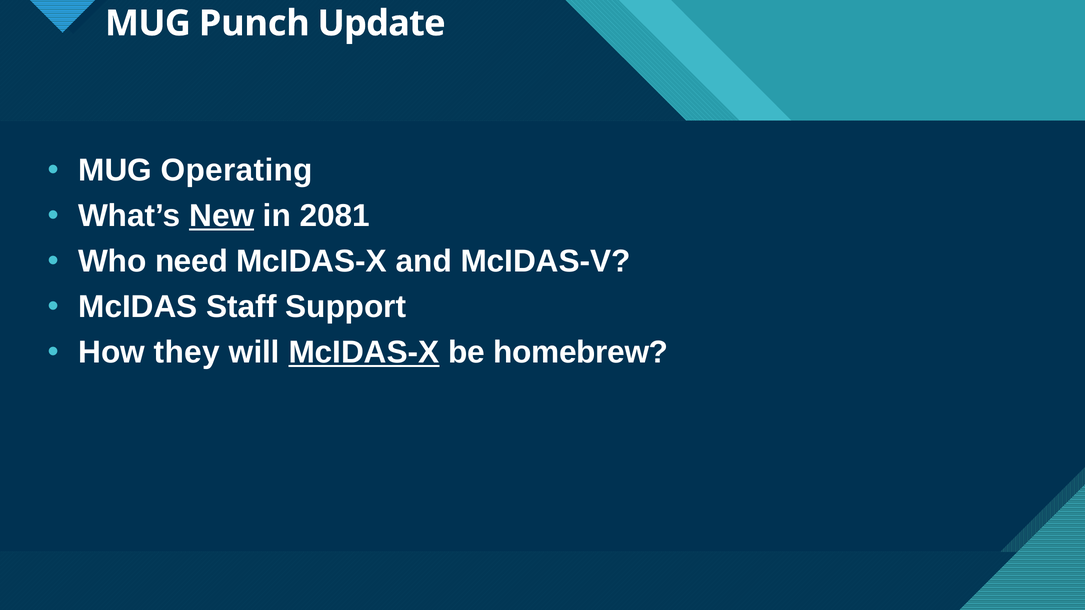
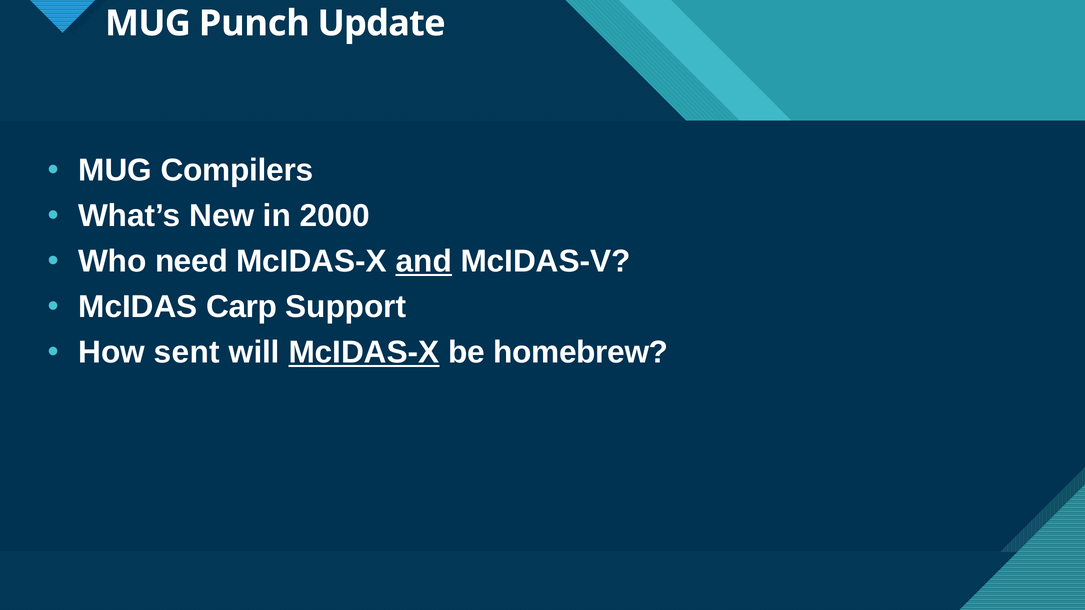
Operating: Operating -> Compilers (237, 171)
New underline: present -> none (222, 216)
2081: 2081 -> 2000 (335, 216)
and underline: none -> present (424, 262)
Staff: Staff -> Carp (242, 307)
they: they -> sent (187, 353)
